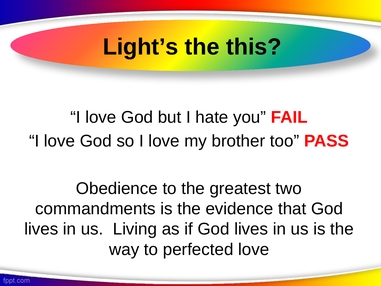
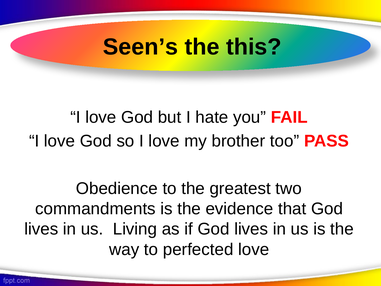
Light’s: Light’s -> Seen’s (140, 47)
